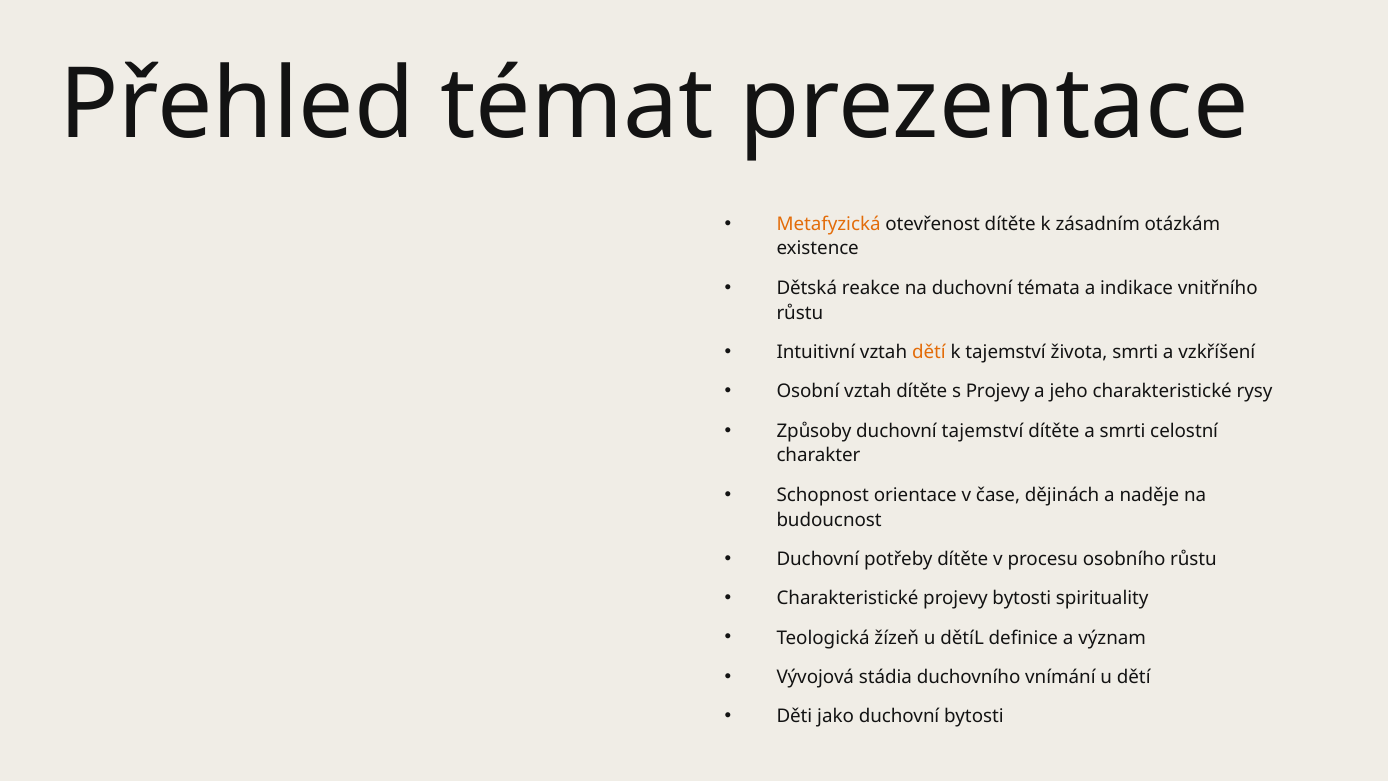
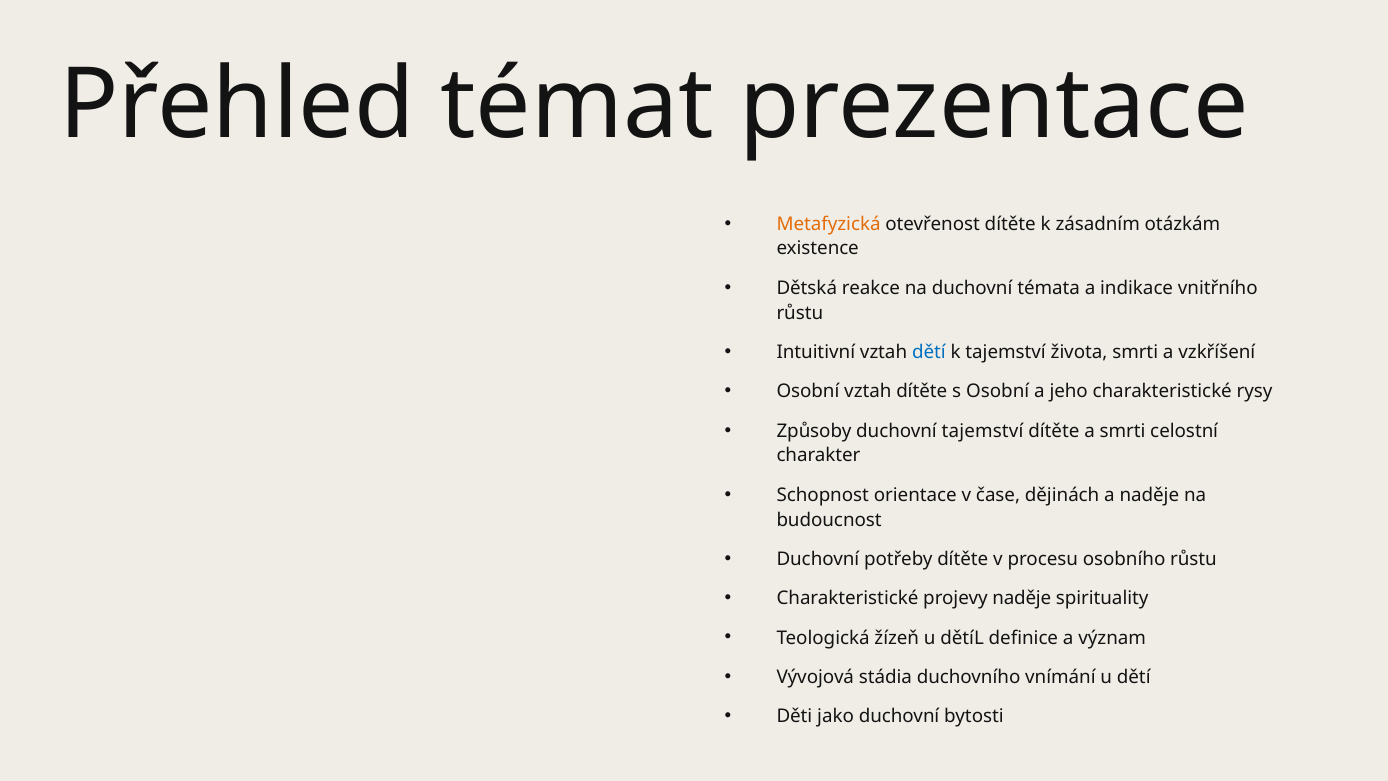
dětí colour: orange -> blue (929, 352)
s Projevy: Projevy -> Osobní (998, 391)
projevy bytosti: bytosti -> naděje (1022, 598)
